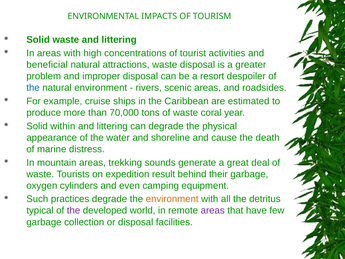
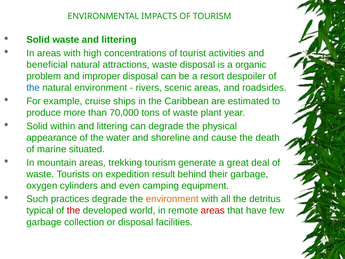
greater: greater -> organic (251, 65)
coral: coral -> plant (211, 113)
distress: distress -> situated (87, 149)
trekking sounds: sounds -> tourism (160, 162)
the colour: purple -> red (74, 210)
areas colour: purple -> red (213, 210)
